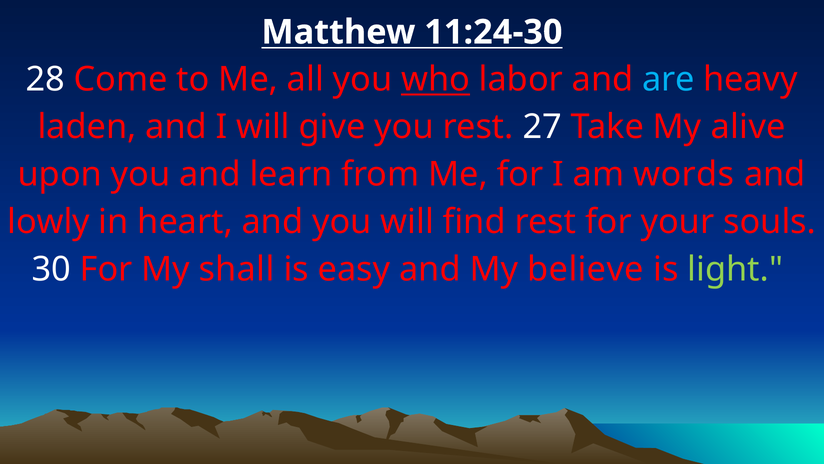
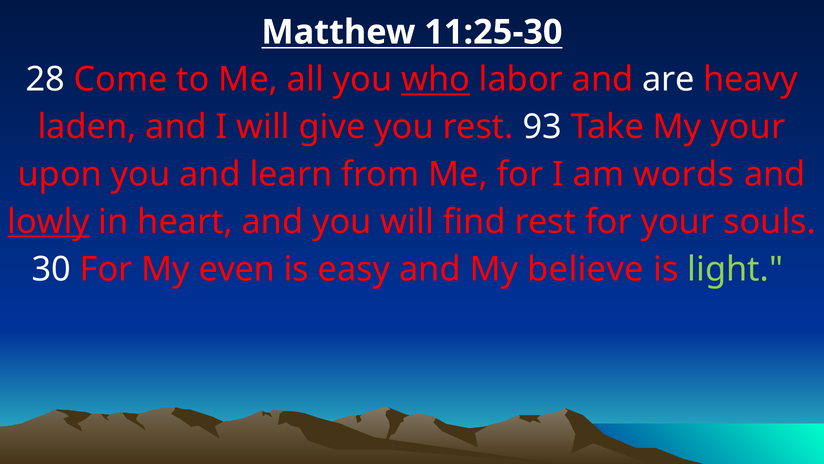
11:24-30: 11:24-30 -> 11:25-30 (493, 32)
are colour: light blue -> white (668, 80)
27: 27 -> 93 (542, 127)
My alive: alive -> your (748, 127)
lowly underline: none -> present (49, 222)
shall: shall -> even (237, 269)
